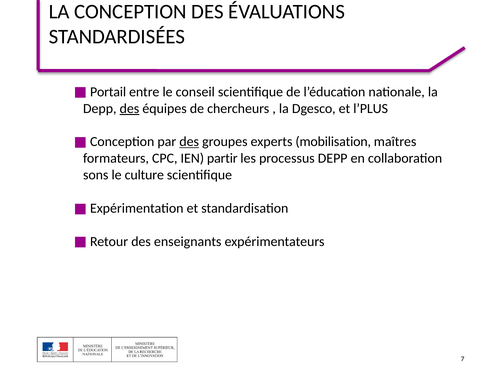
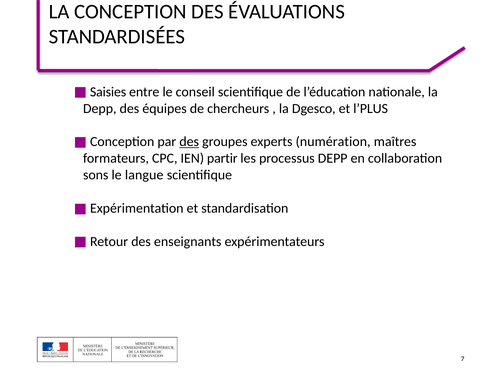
Portail: Portail -> Saisies (108, 92)
des underline: present -> none (129, 109)
mobilisation: mobilisation -> numération (333, 142)
culture: culture -> langue (144, 175)
